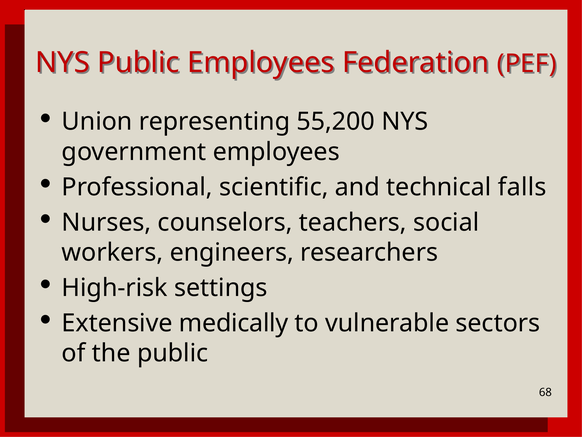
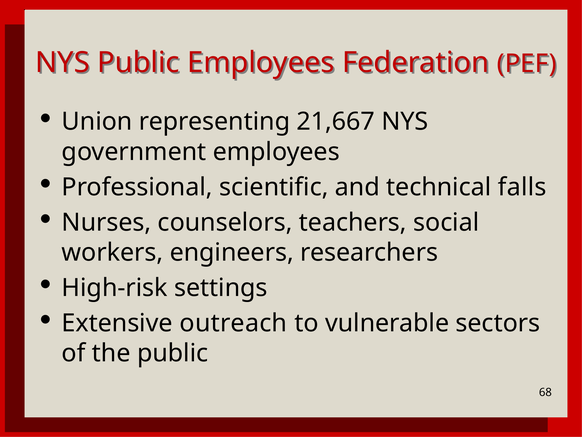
55,200: 55,200 -> 21,667 (336, 122)
medically: medically -> outreach (233, 323)
